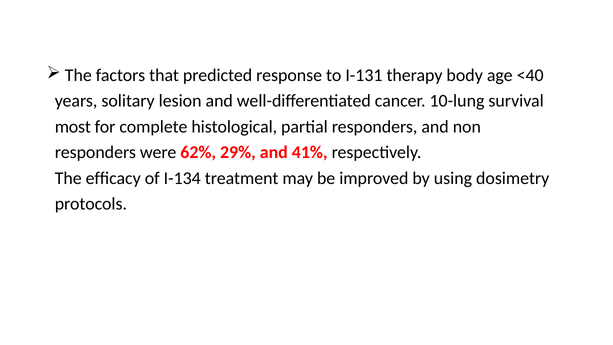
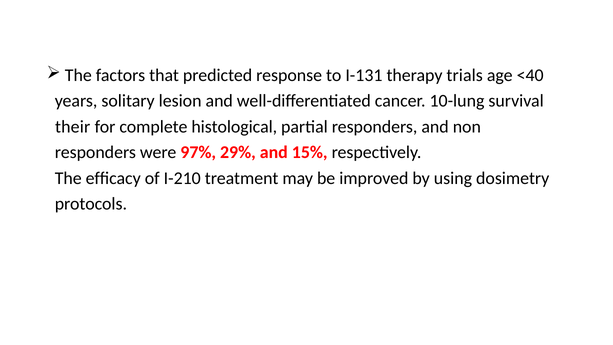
body: body -> trials (465, 75)
most: most -> their (73, 127)
62%: 62% -> 97% (198, 152)
41%: 41% -> 15% (310, 152)
I-134: I-134 -> I-210 (182, 178)
